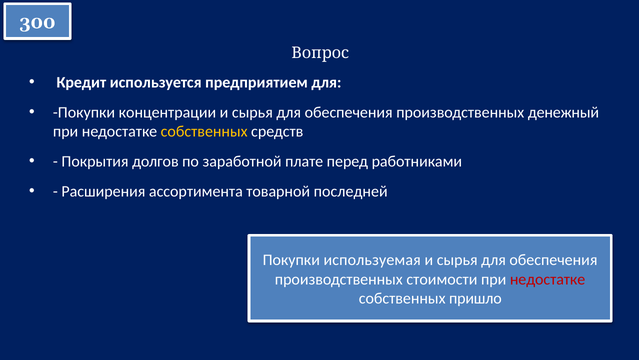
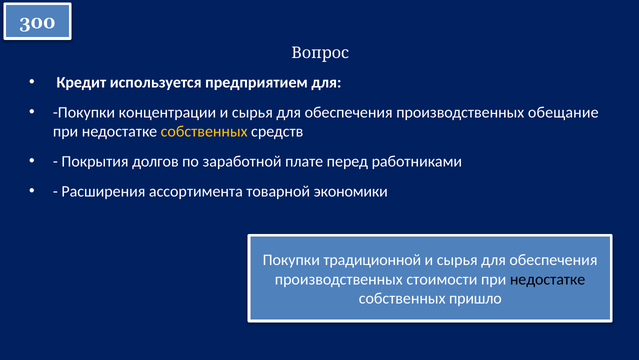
денежный: денежный -> обещание (563, 112)
последней: последней -> экономики (351, 191)
используемая: используемая -> традиционной (372, 260)
недостатке colour: red -> black (548, 279)
